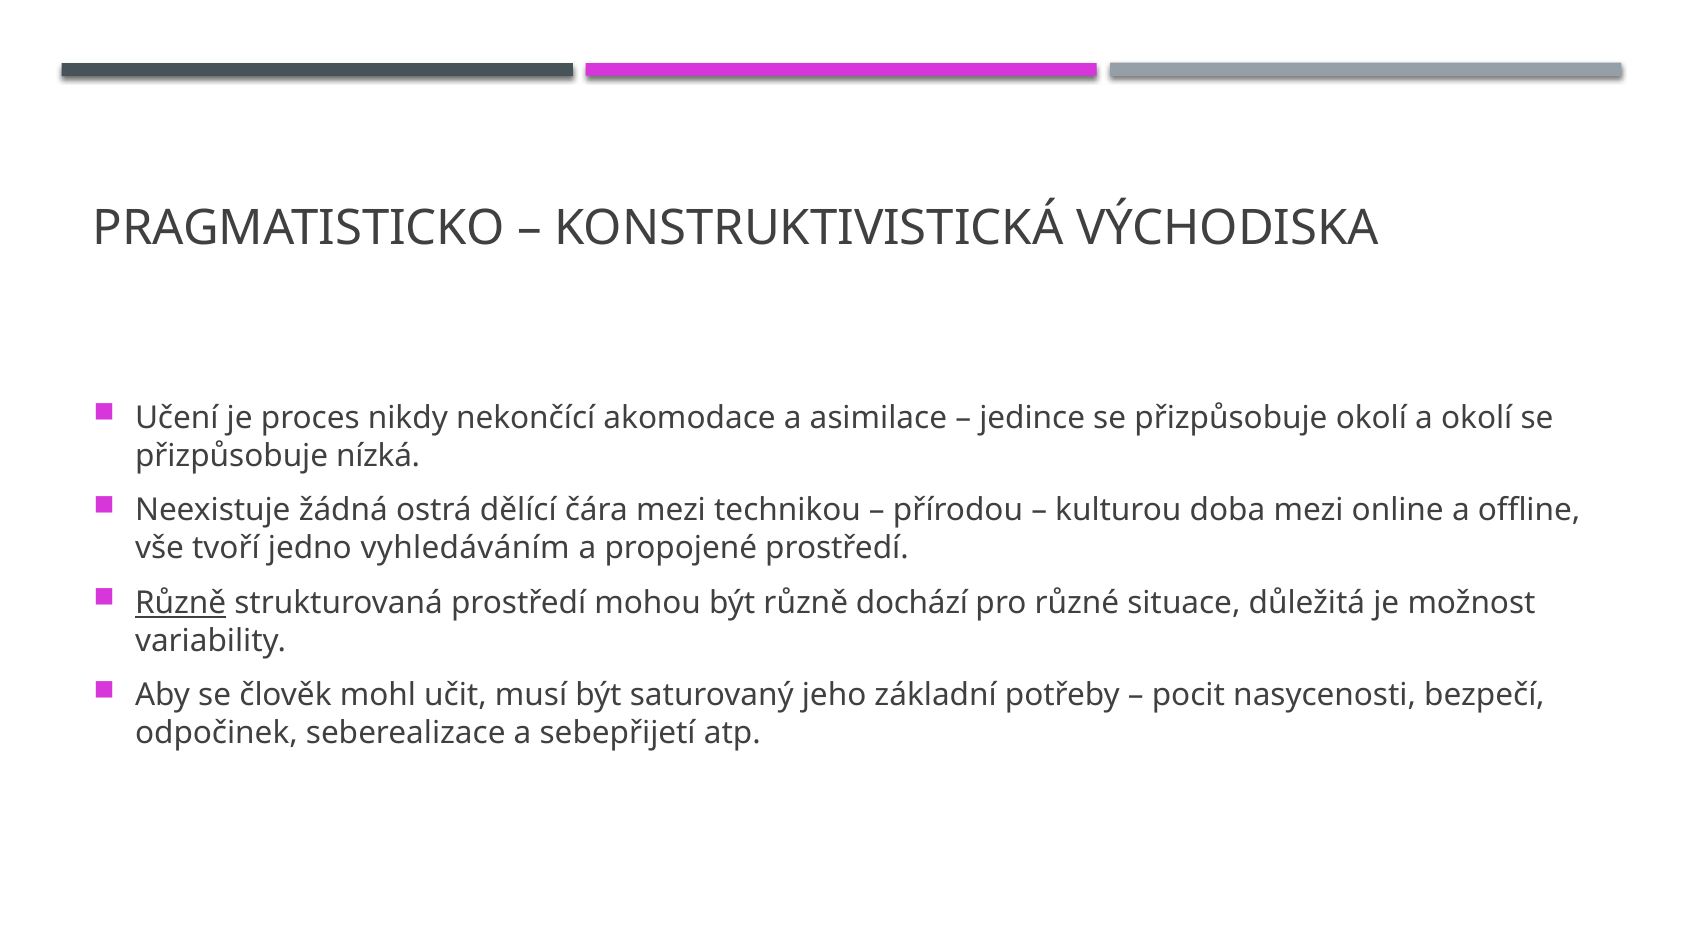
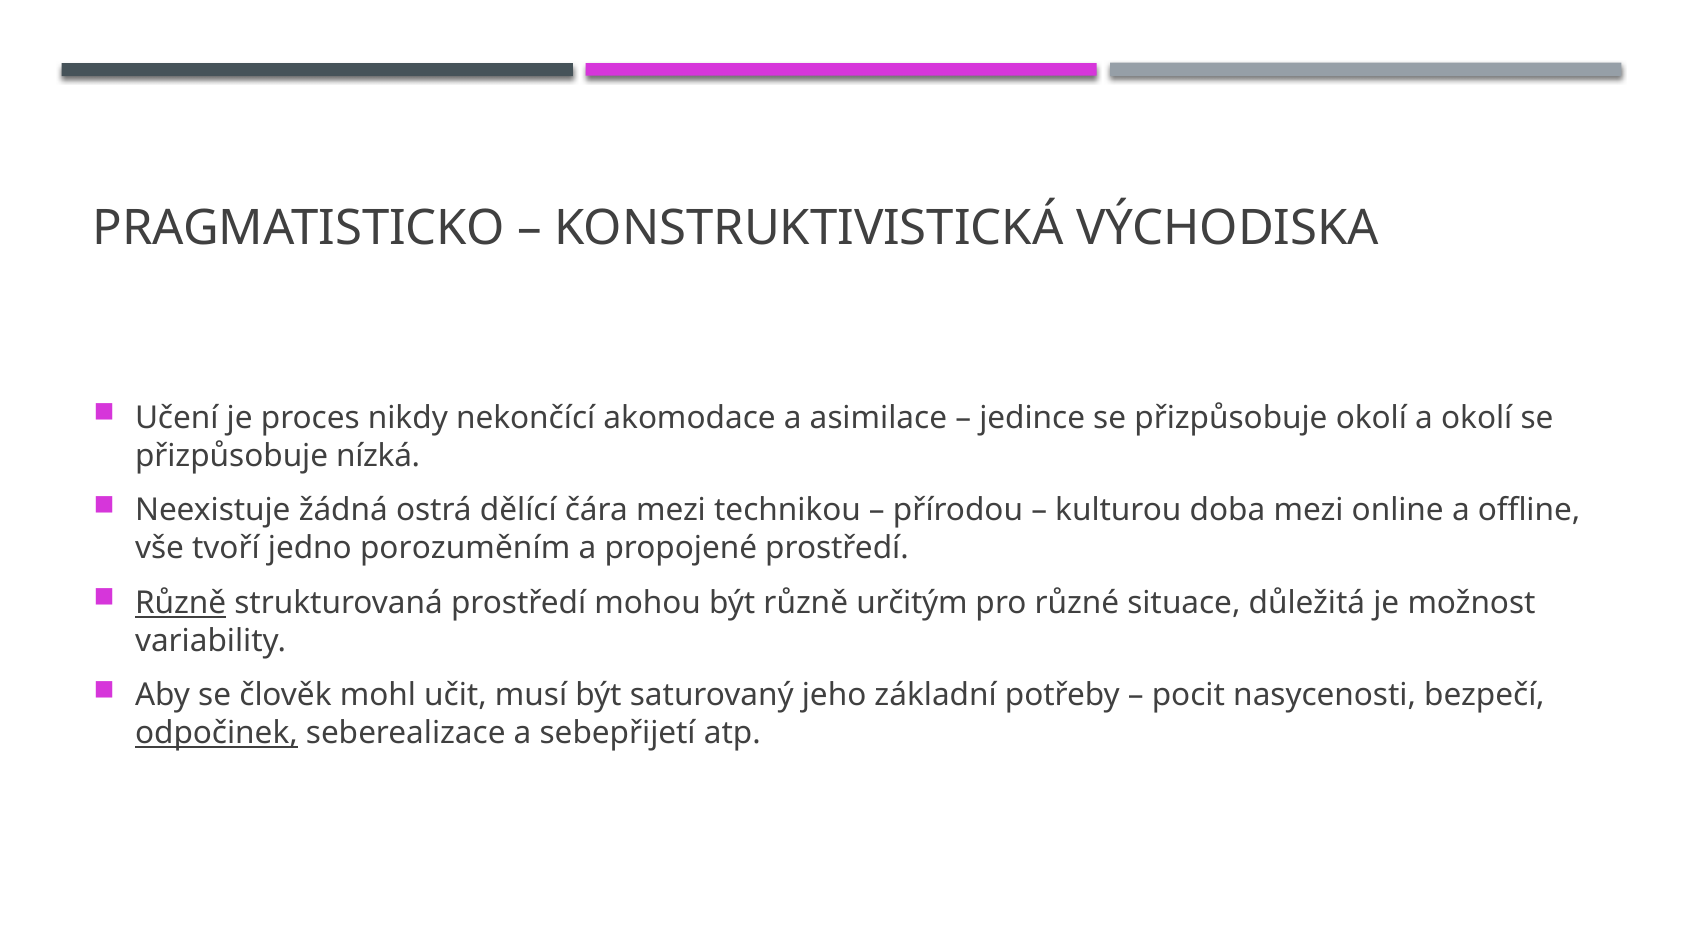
vyhledáváním: vyhledáváním -> porozuměním (465, 549)
dochází: dochází -> určitým (912, 604)
odpočinek underline: none -> present (216, 734)
